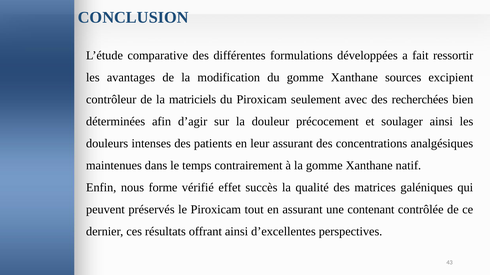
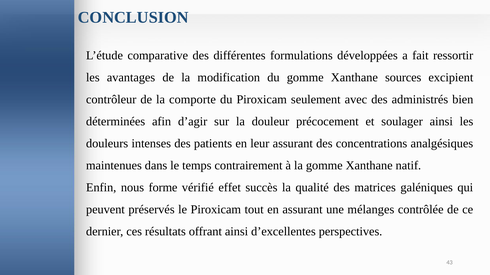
matriciels: matriciels -> comporte (193, 100)
recherchées: recherchées -> administrés (420, 100)
contenant: contenant -> mélanges (371, 210)
